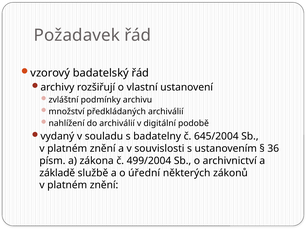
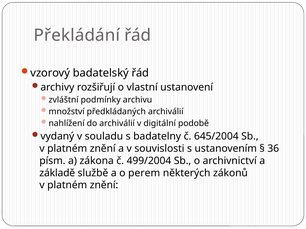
Požadavek: Požadavek -> Překládání (77, 35)
úřední: úřední -> perem (144, 173)
